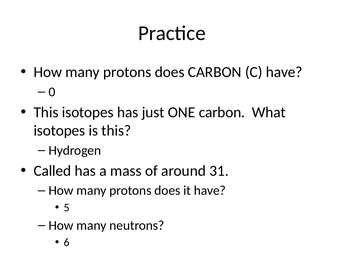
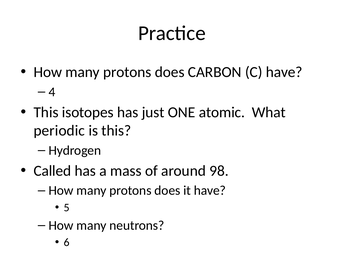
0: 0 -> 4 (52, 92)
ONE carbon: carbon -> atomic (222, 112)
isotopes: isotopes -> periodic (59, 131)
31: 31 -> 98 (219, 171)
